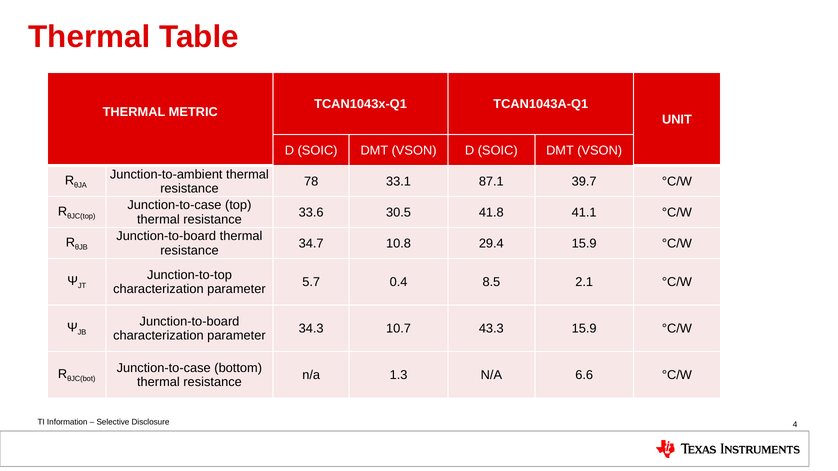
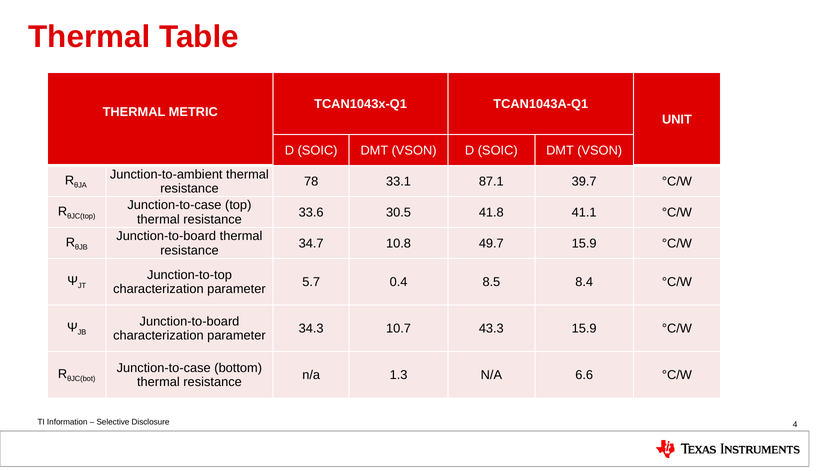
29.4: 29.4 -> 49.7 (491, 244)
2.1: 2.1 -> 8.4 (584, 282)
